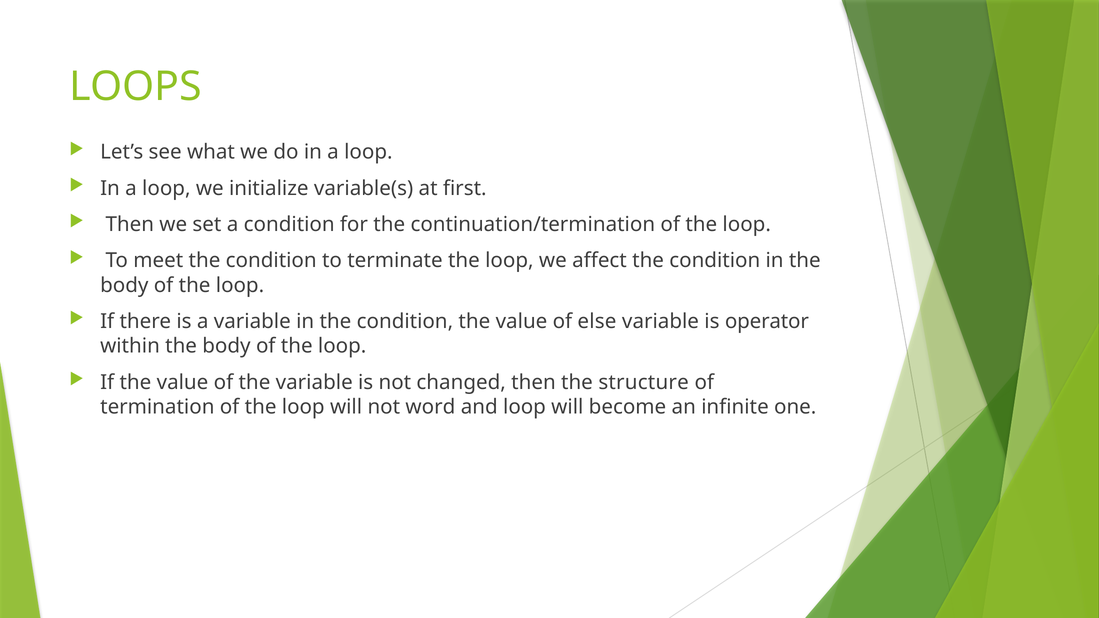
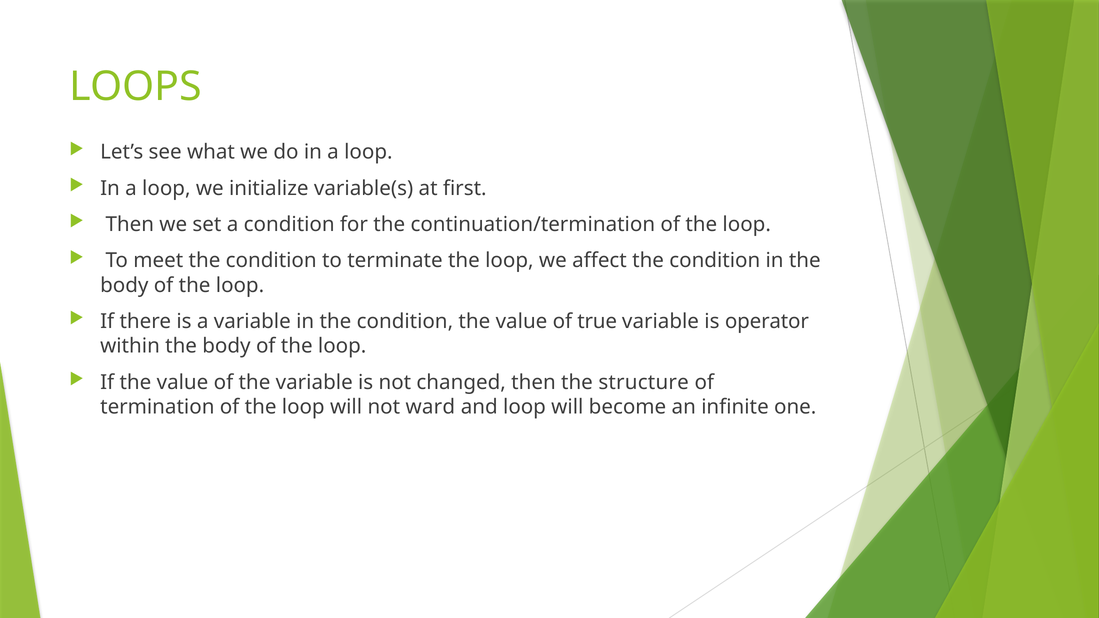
else: else -> true (597, 322)
word: word -> ward (430, 407)
